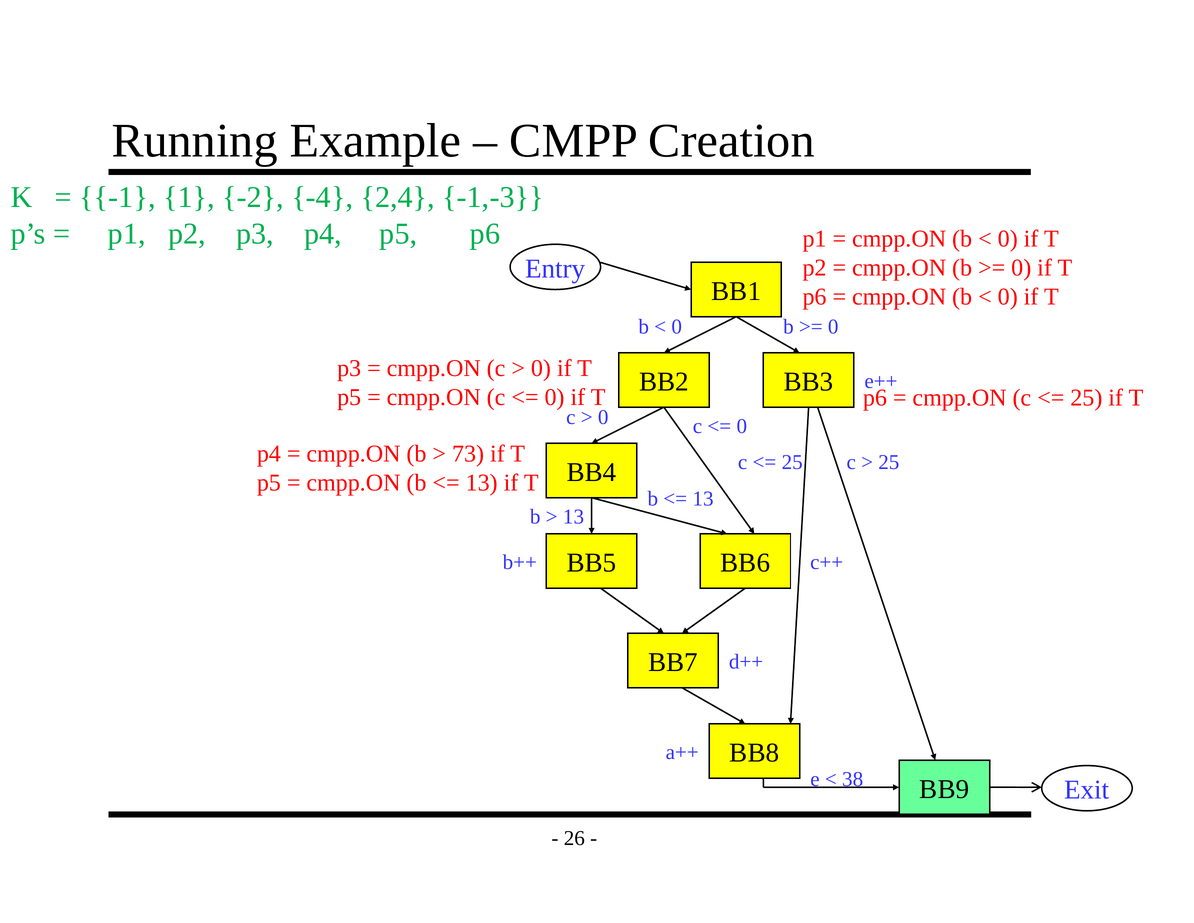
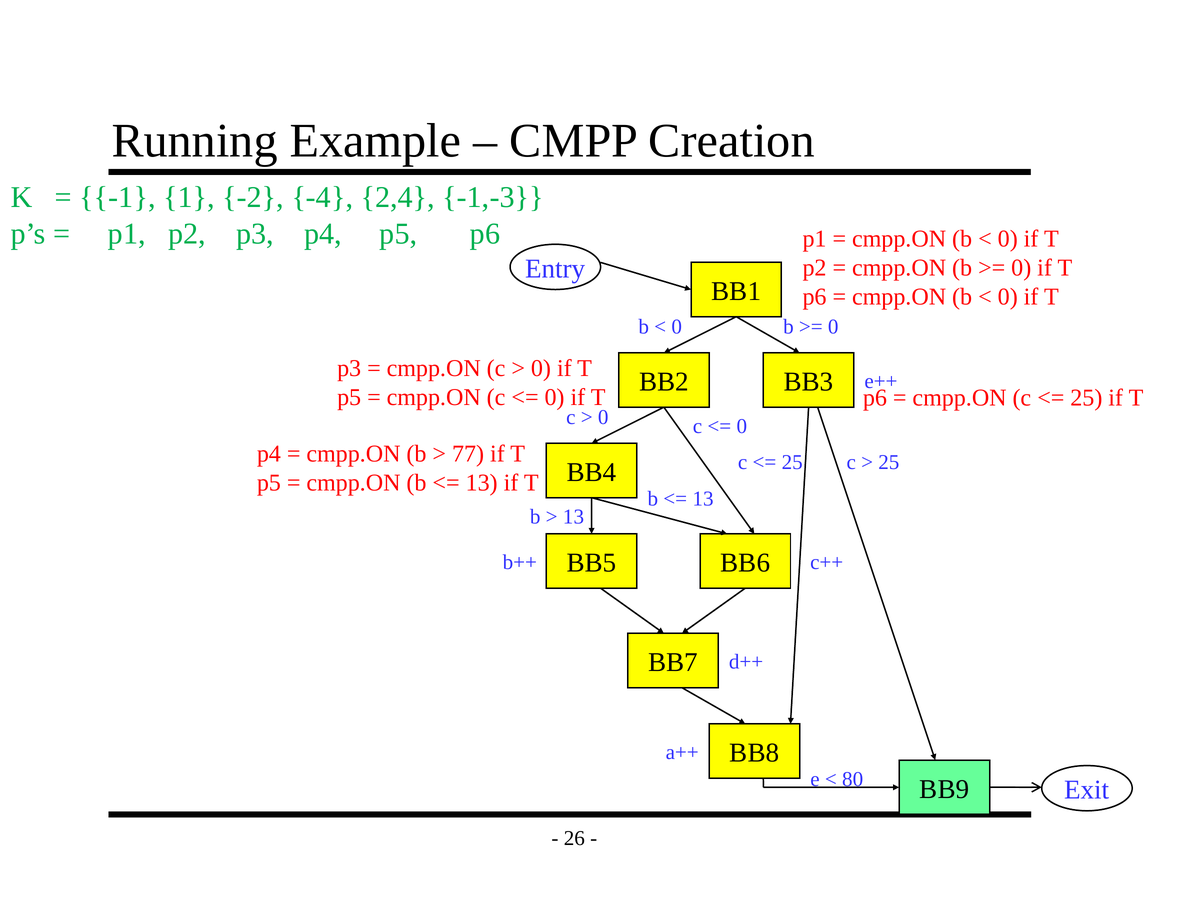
73: 73 -> 77 (468, 454)
38: 38 -> 80 (853, 779)
